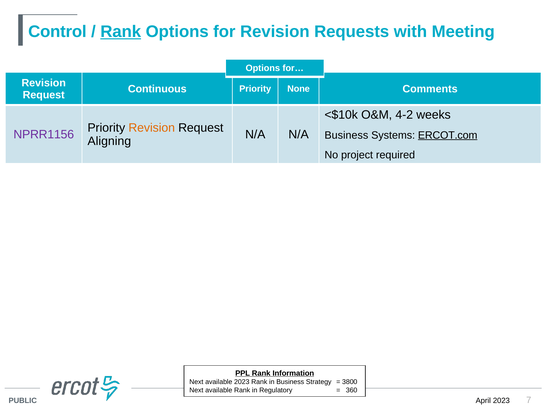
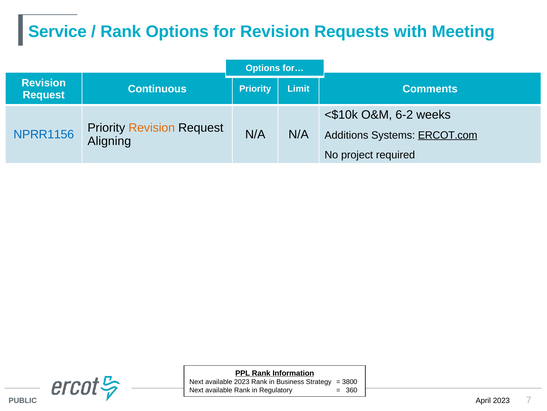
Control: Control -> Service (57, 32)
Rank underline: present -> none (121, 32)
None: None -> Limit (298, 89)
4-2: 4-2 -> 6-2 (404, 115)
NPRR1156 colour: purple -> blue (44, 134)
Business: Business -> Additions (346, 135)
